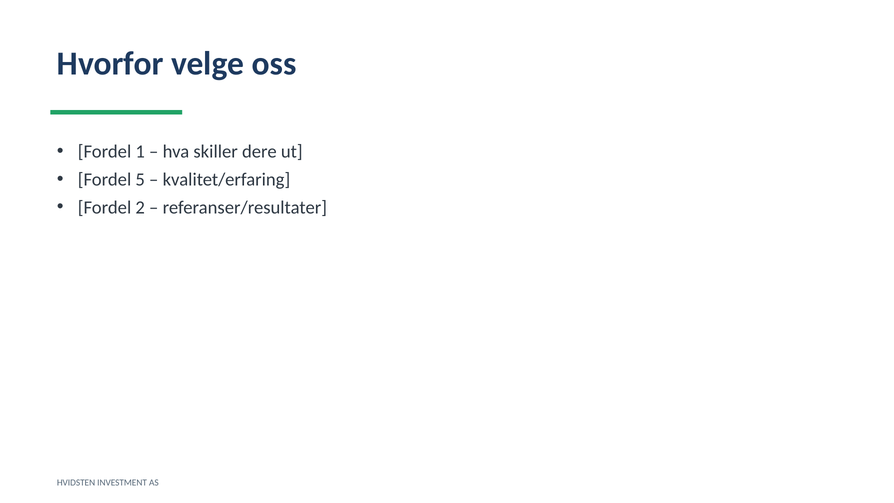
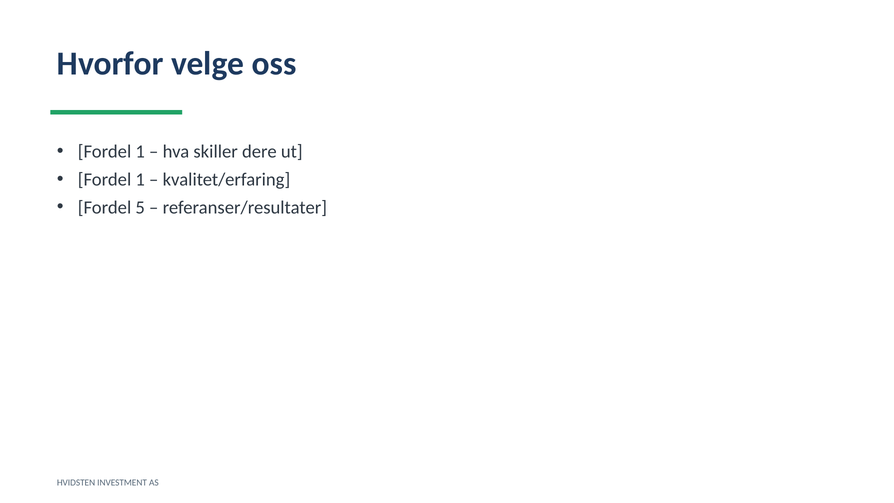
5: 5 -> 1 (140, 179)
2: 2 -> 5 (140, 207)
